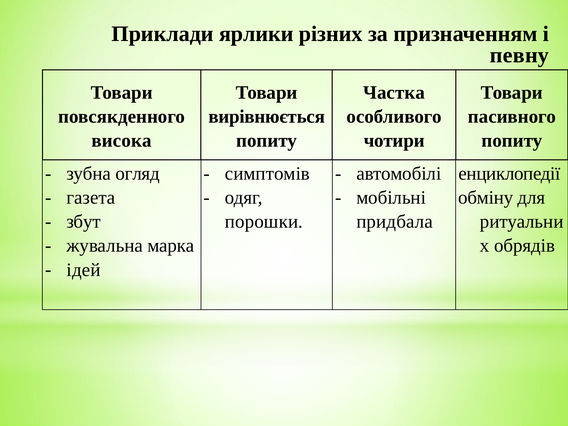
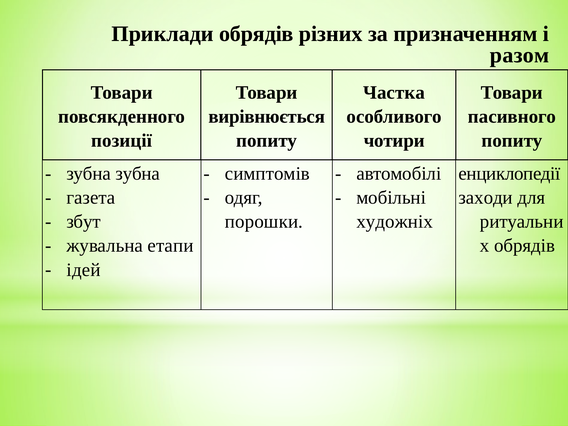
Приклади ярлики: ярлики -> обрядів (256, 34)
певну: певну -> разом (519, 55)
висока: висока -> позиції (122, 141)
зубна огляд: огляд -> зубна (138, 174)
обміну: обміну -> заходи (486, 198)
придбала: придбала -> художніх (395, 222)
марка: марка -> етапи (171, 246)
